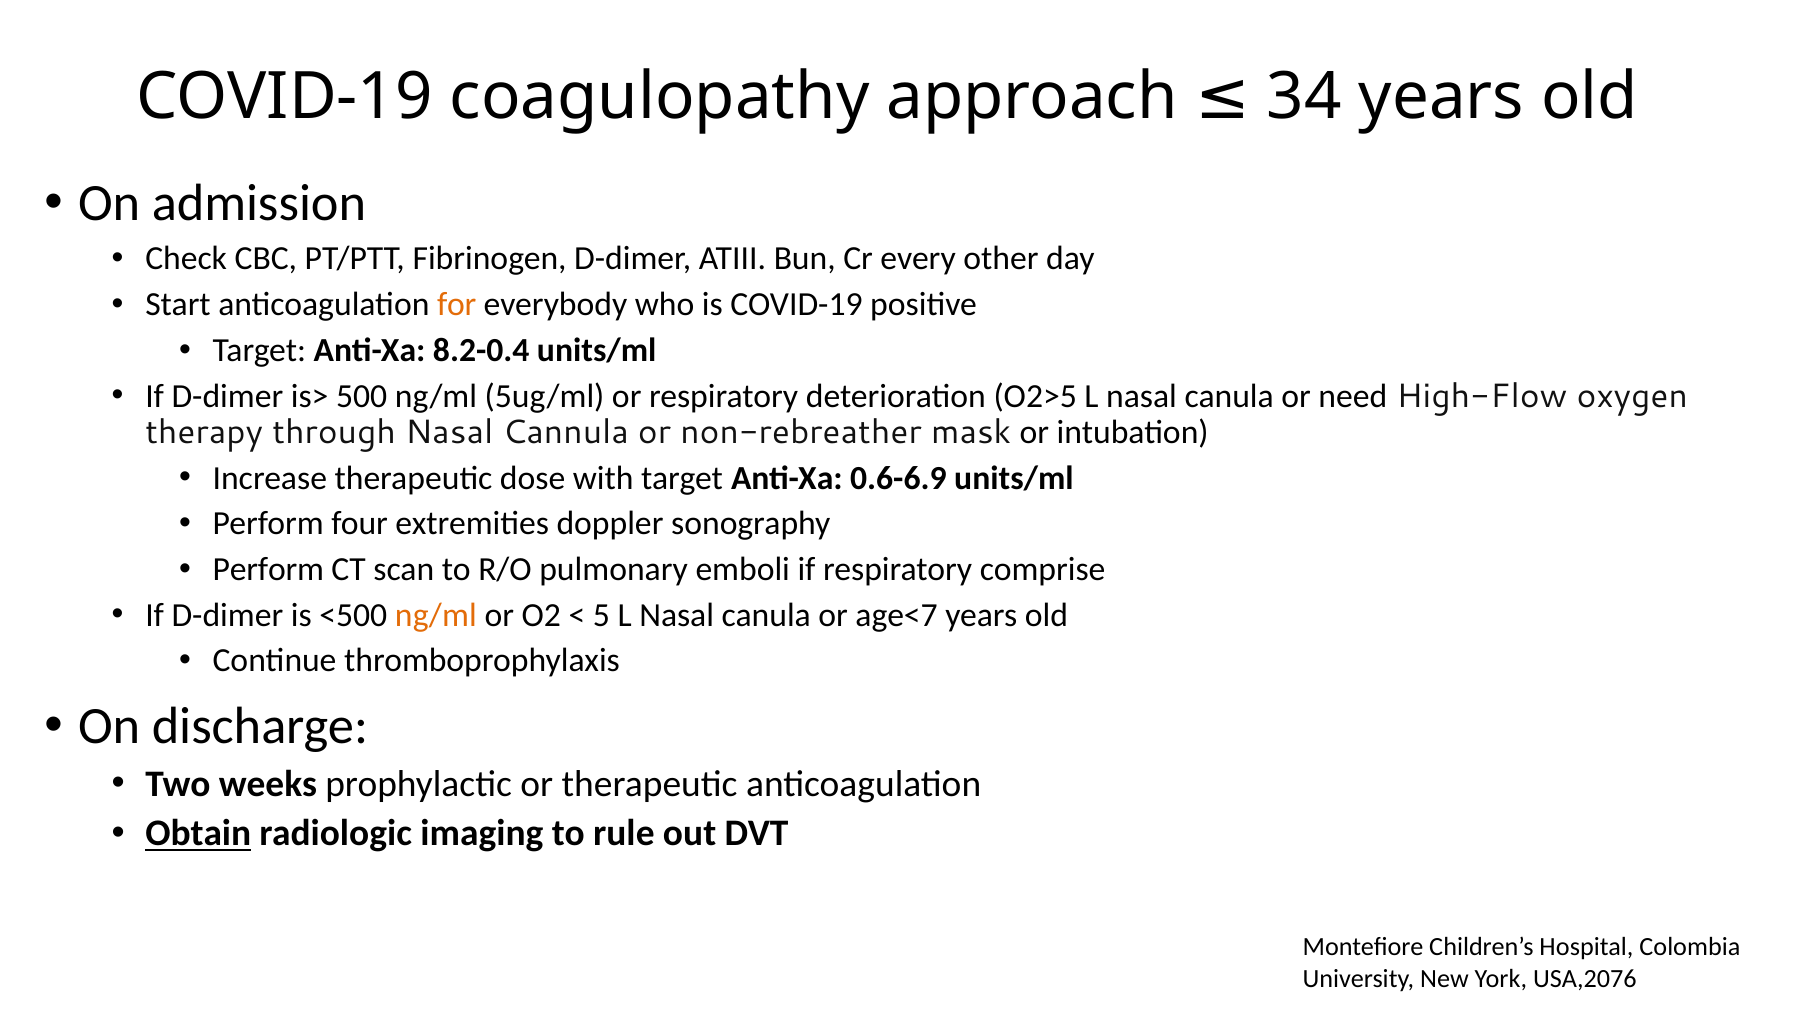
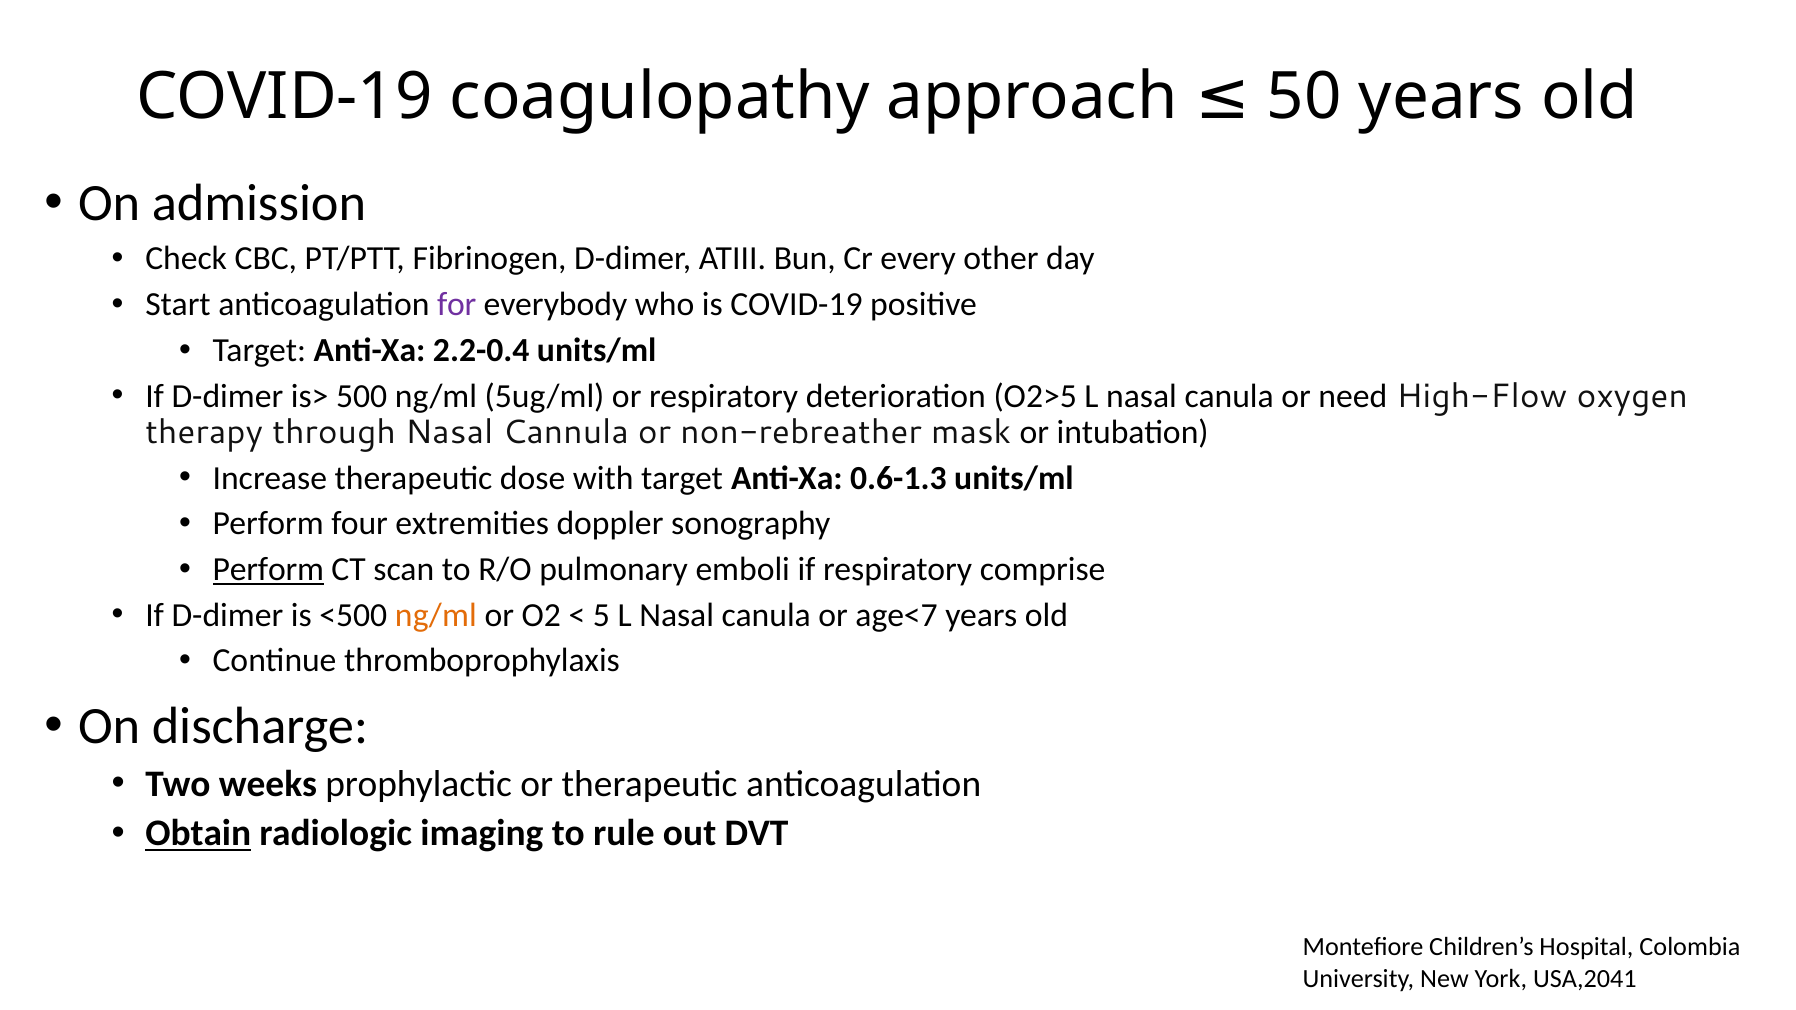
34: 34 -> 50 (1304, 97)
for colour: orange -> purple (457, 305)
8.2-0.4: 8.2-0.4 -> 2.2-0.4 (481, 350)
0.6-6.9: 0.6-6.9 -> 0.6-1.3 (898, 478)
Perform underline: none -> present (268, 570)
USA,2076: USA,2076 -> USA,2041 (1585, 979)
